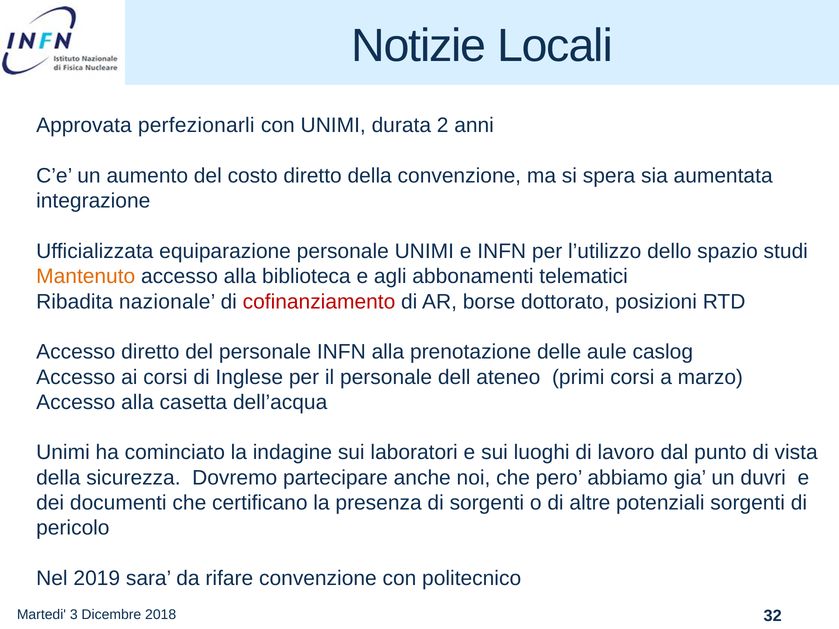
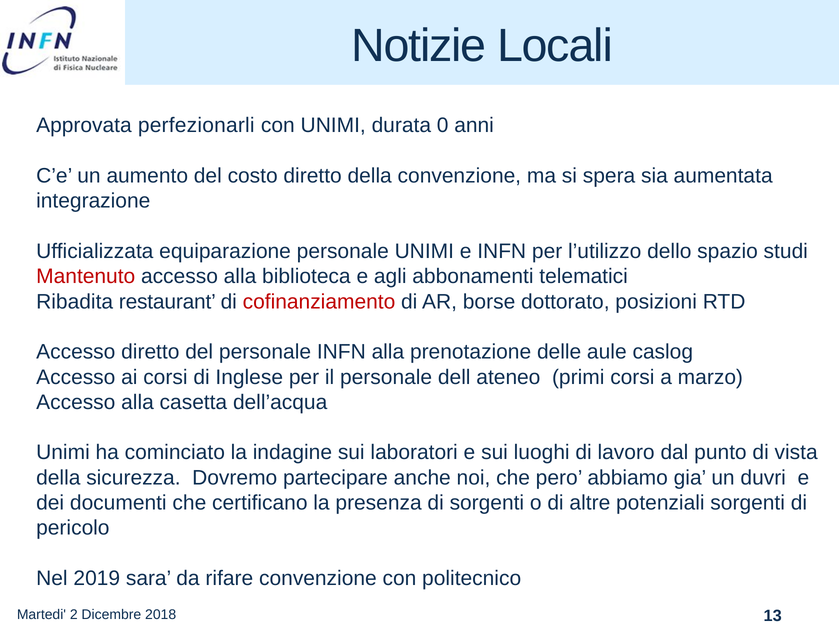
2: 2 -> 0 (443, 126)
Mantenuto colour: orange -> red (86, 277)
nazionale: nazionale -> restaurant (167, 302)
3: 3 -> 2 (74, 615)
32: 32 -> 13 (773, 616)
